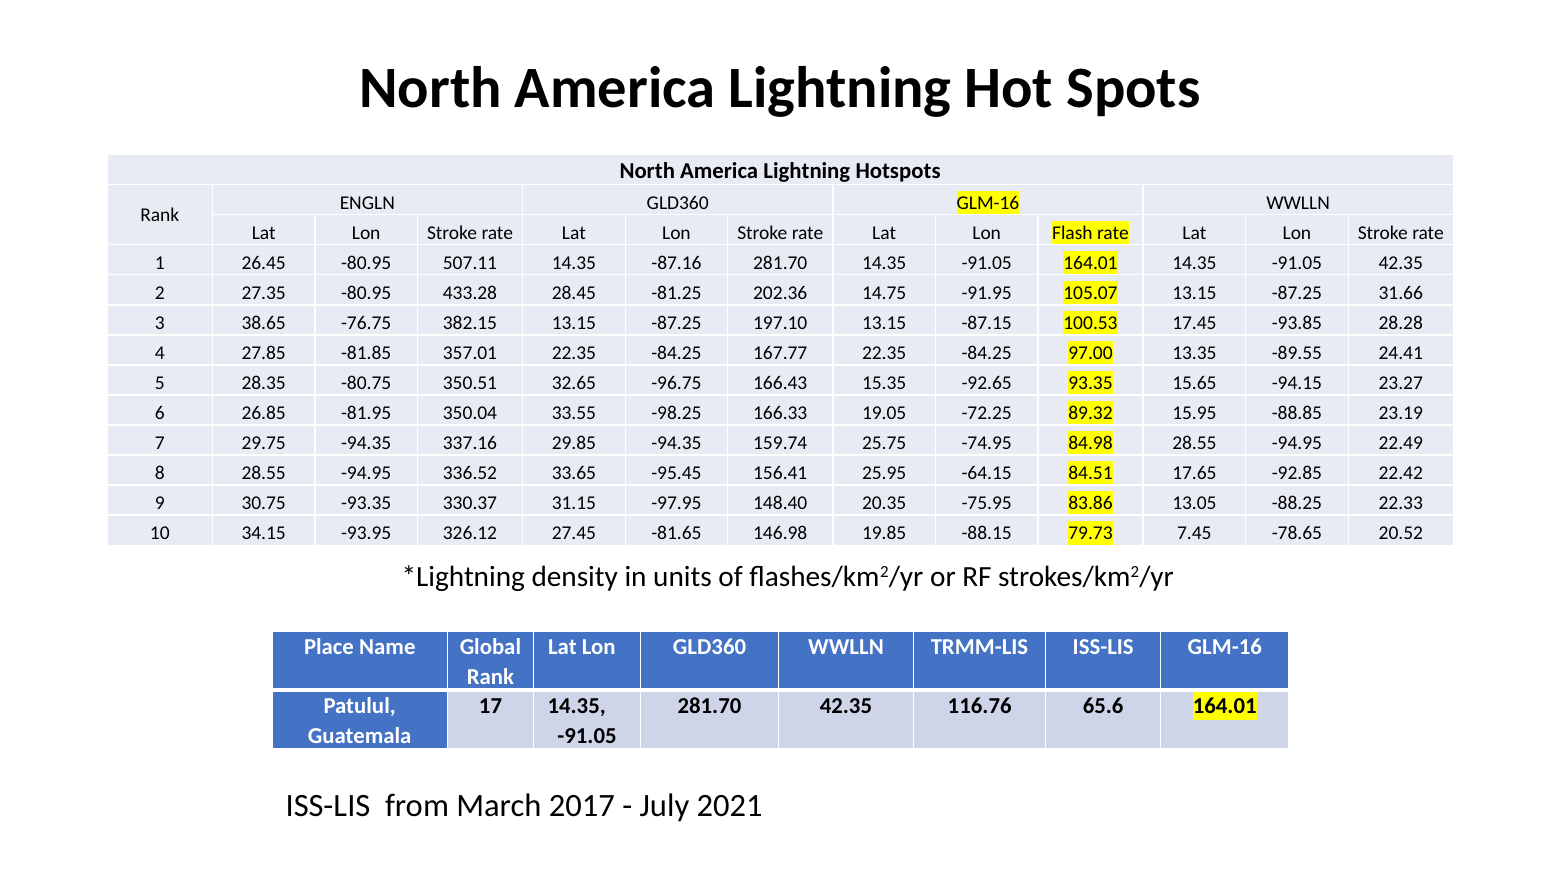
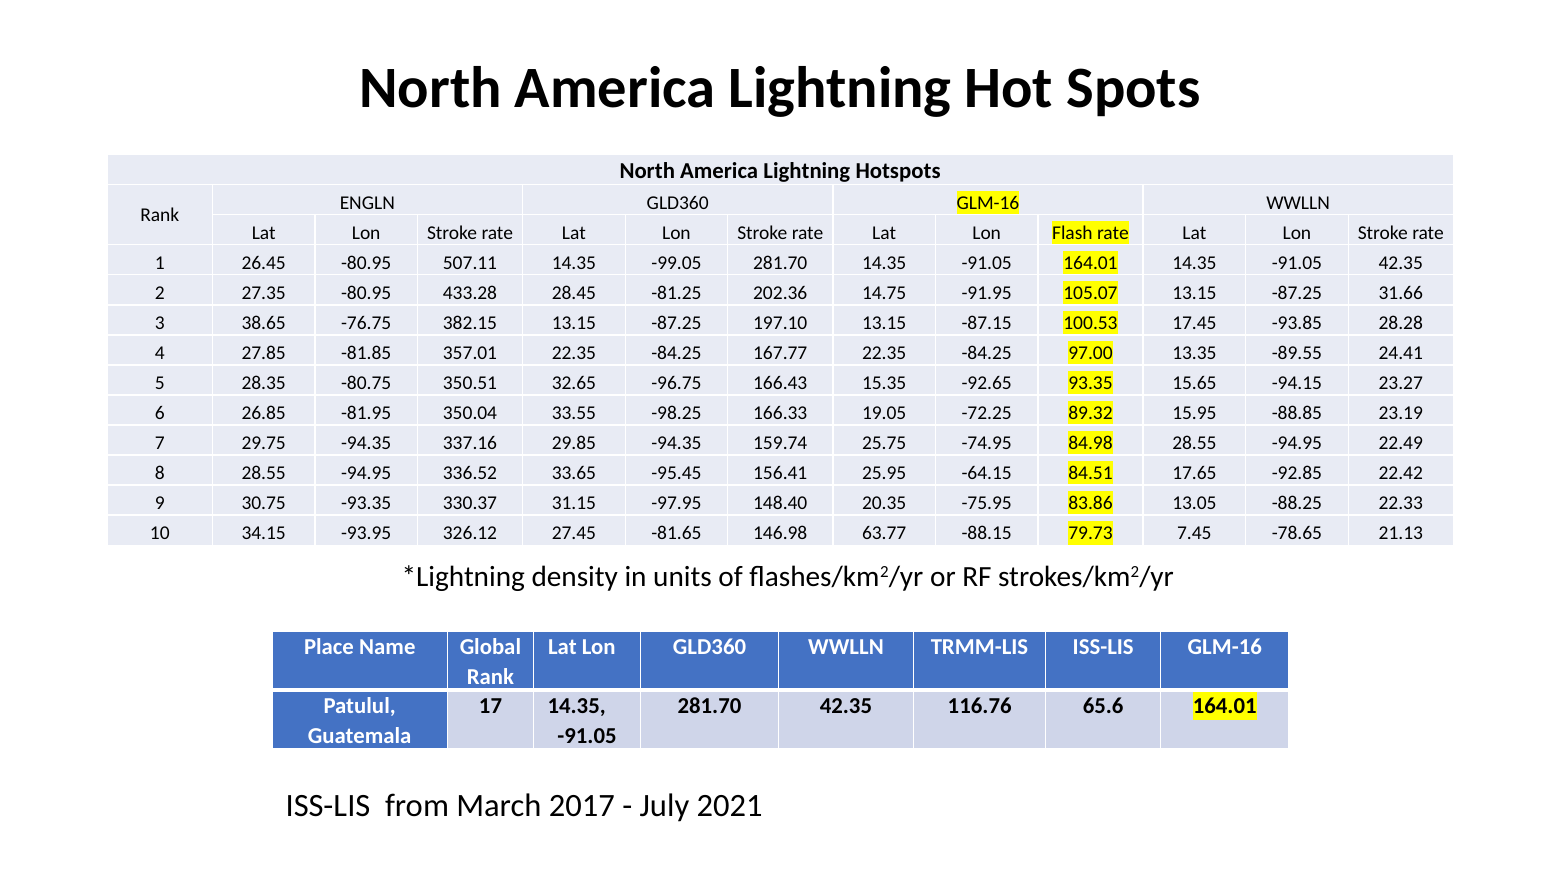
-87.16: -87.16 -> -99.05 (676, 263)
19.85: 19.85 -> 63.77 (884, 534)
20.52: 20.52 -> 21.13 (1401, 534)
